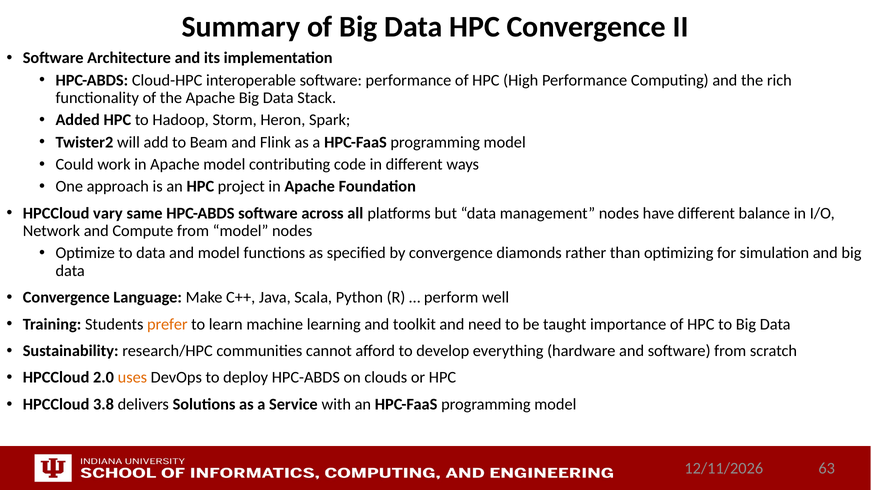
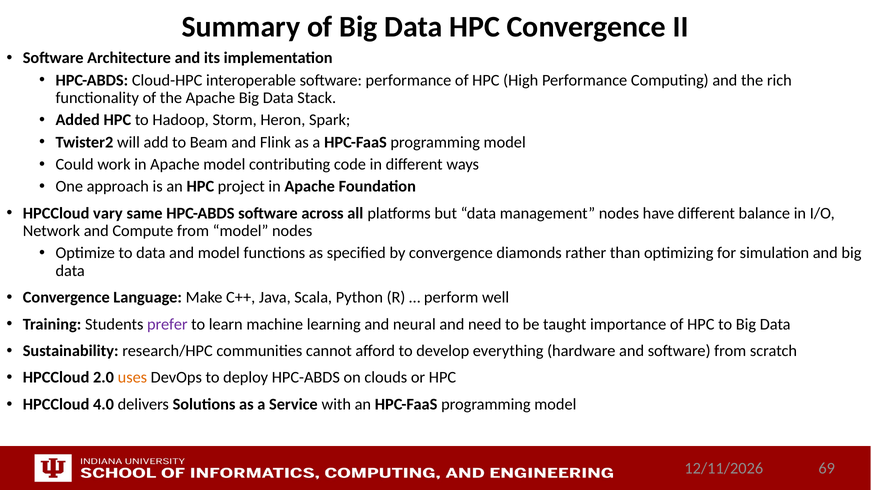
prefer colour: orange -> purple (167, 324)
toolkit: toolkit -> neural (414, 324)
3.8: 3.8 -> 4.0 (103, 404)
63: 63 -> 69 (827, 468)
